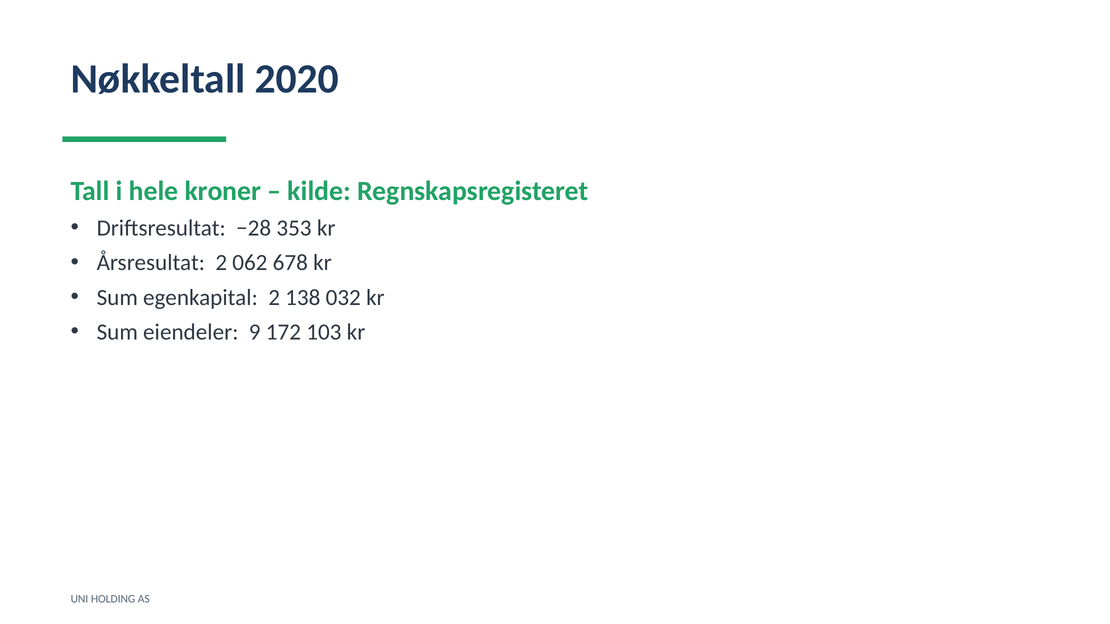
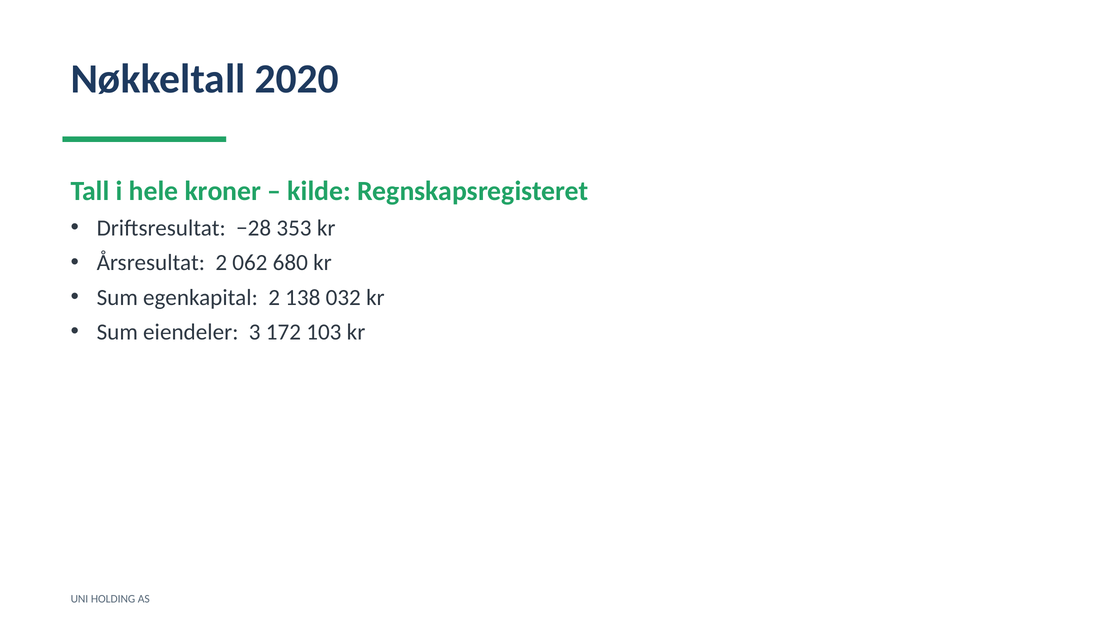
678: 678 -> 680 (290, 263)
9: 9 -> 3 (255, 332)
